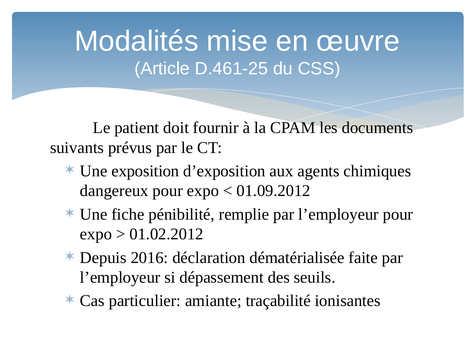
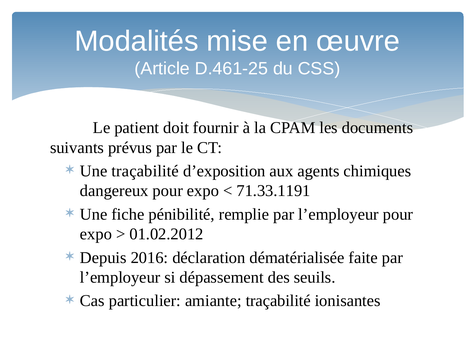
Une exposition: exposition -> traçabilité (145, 171)
01.09.2012: 01.09.2012 -> 71.33.1191 (274, 191)
